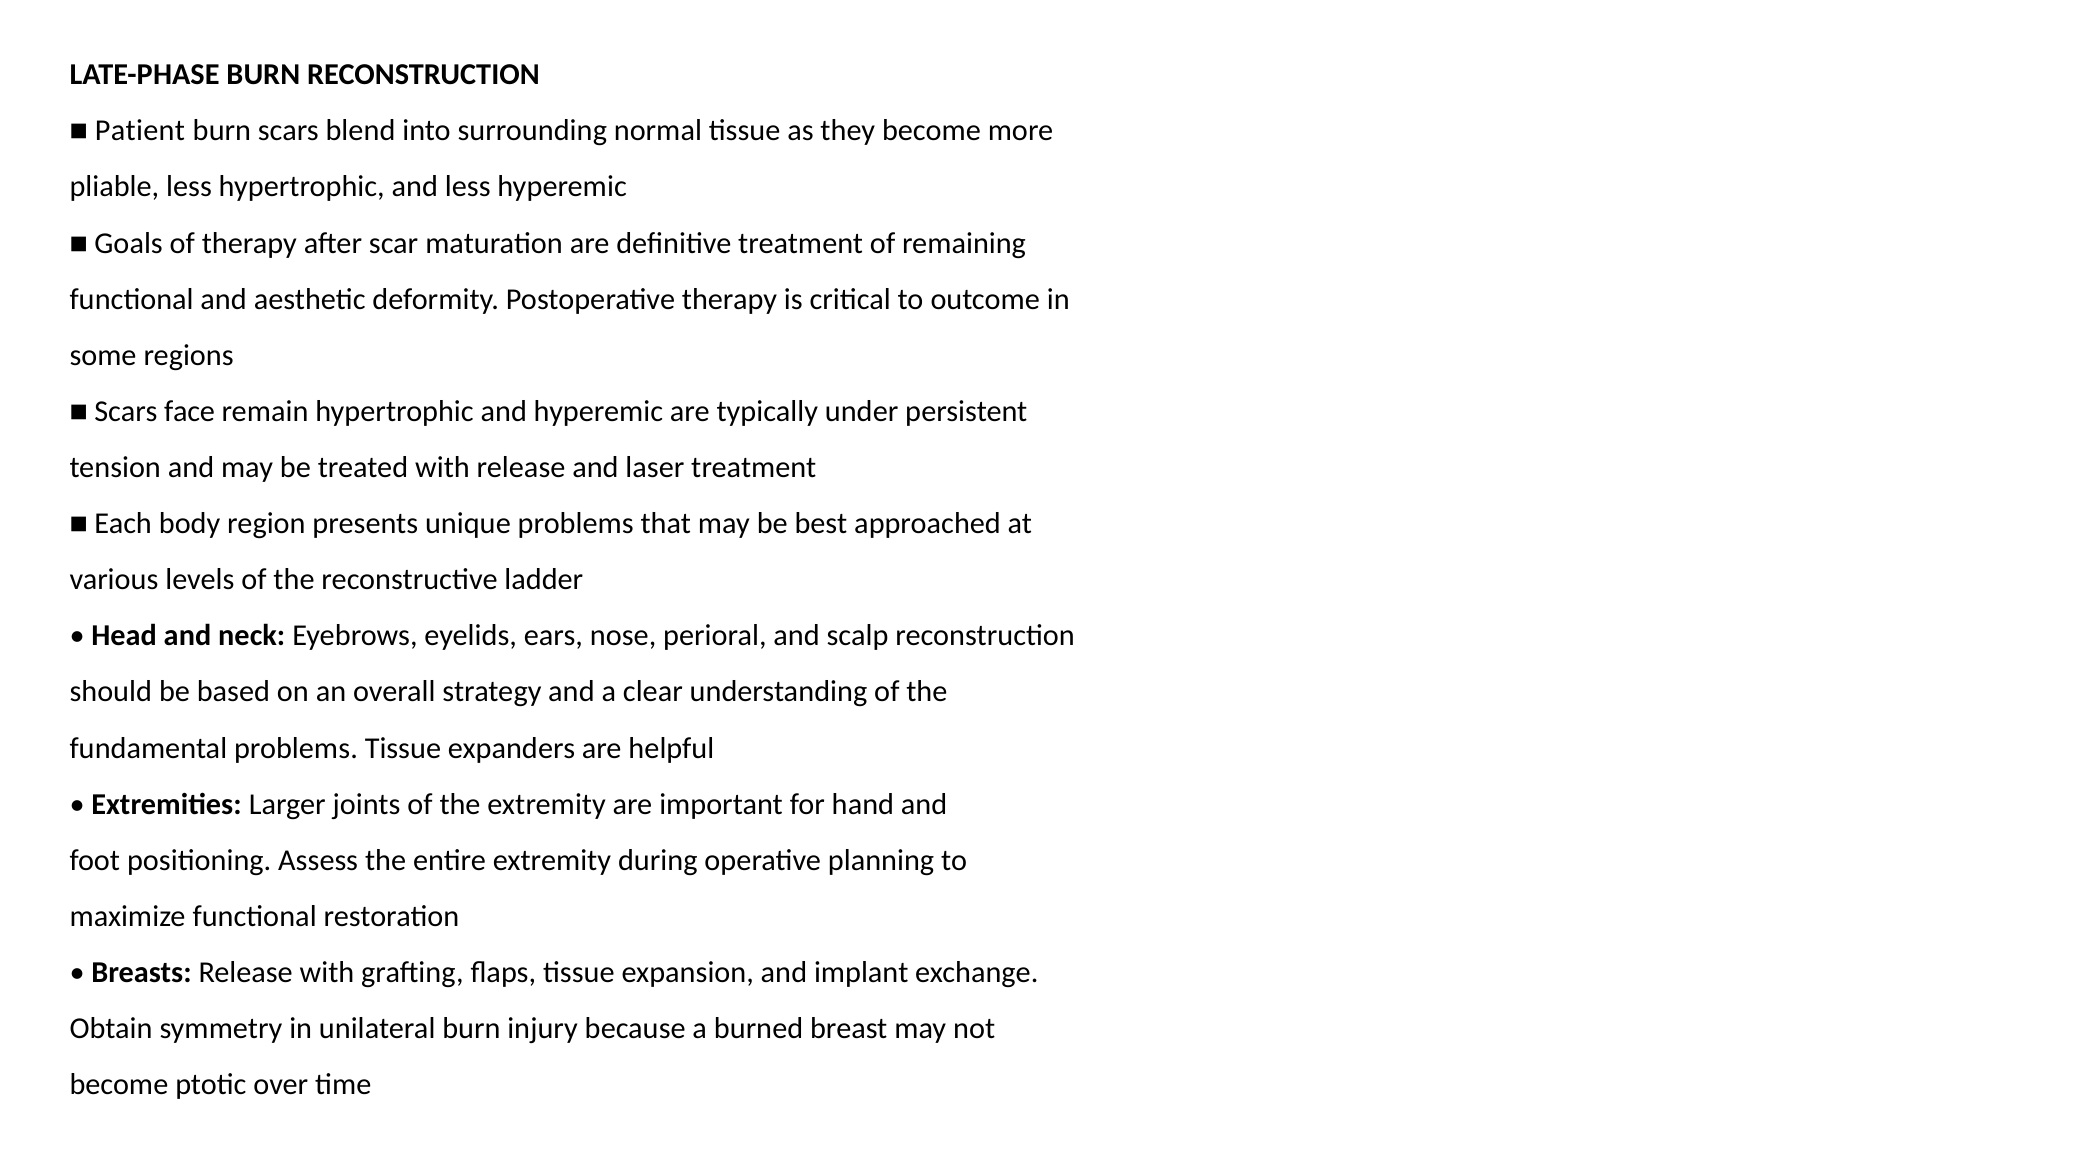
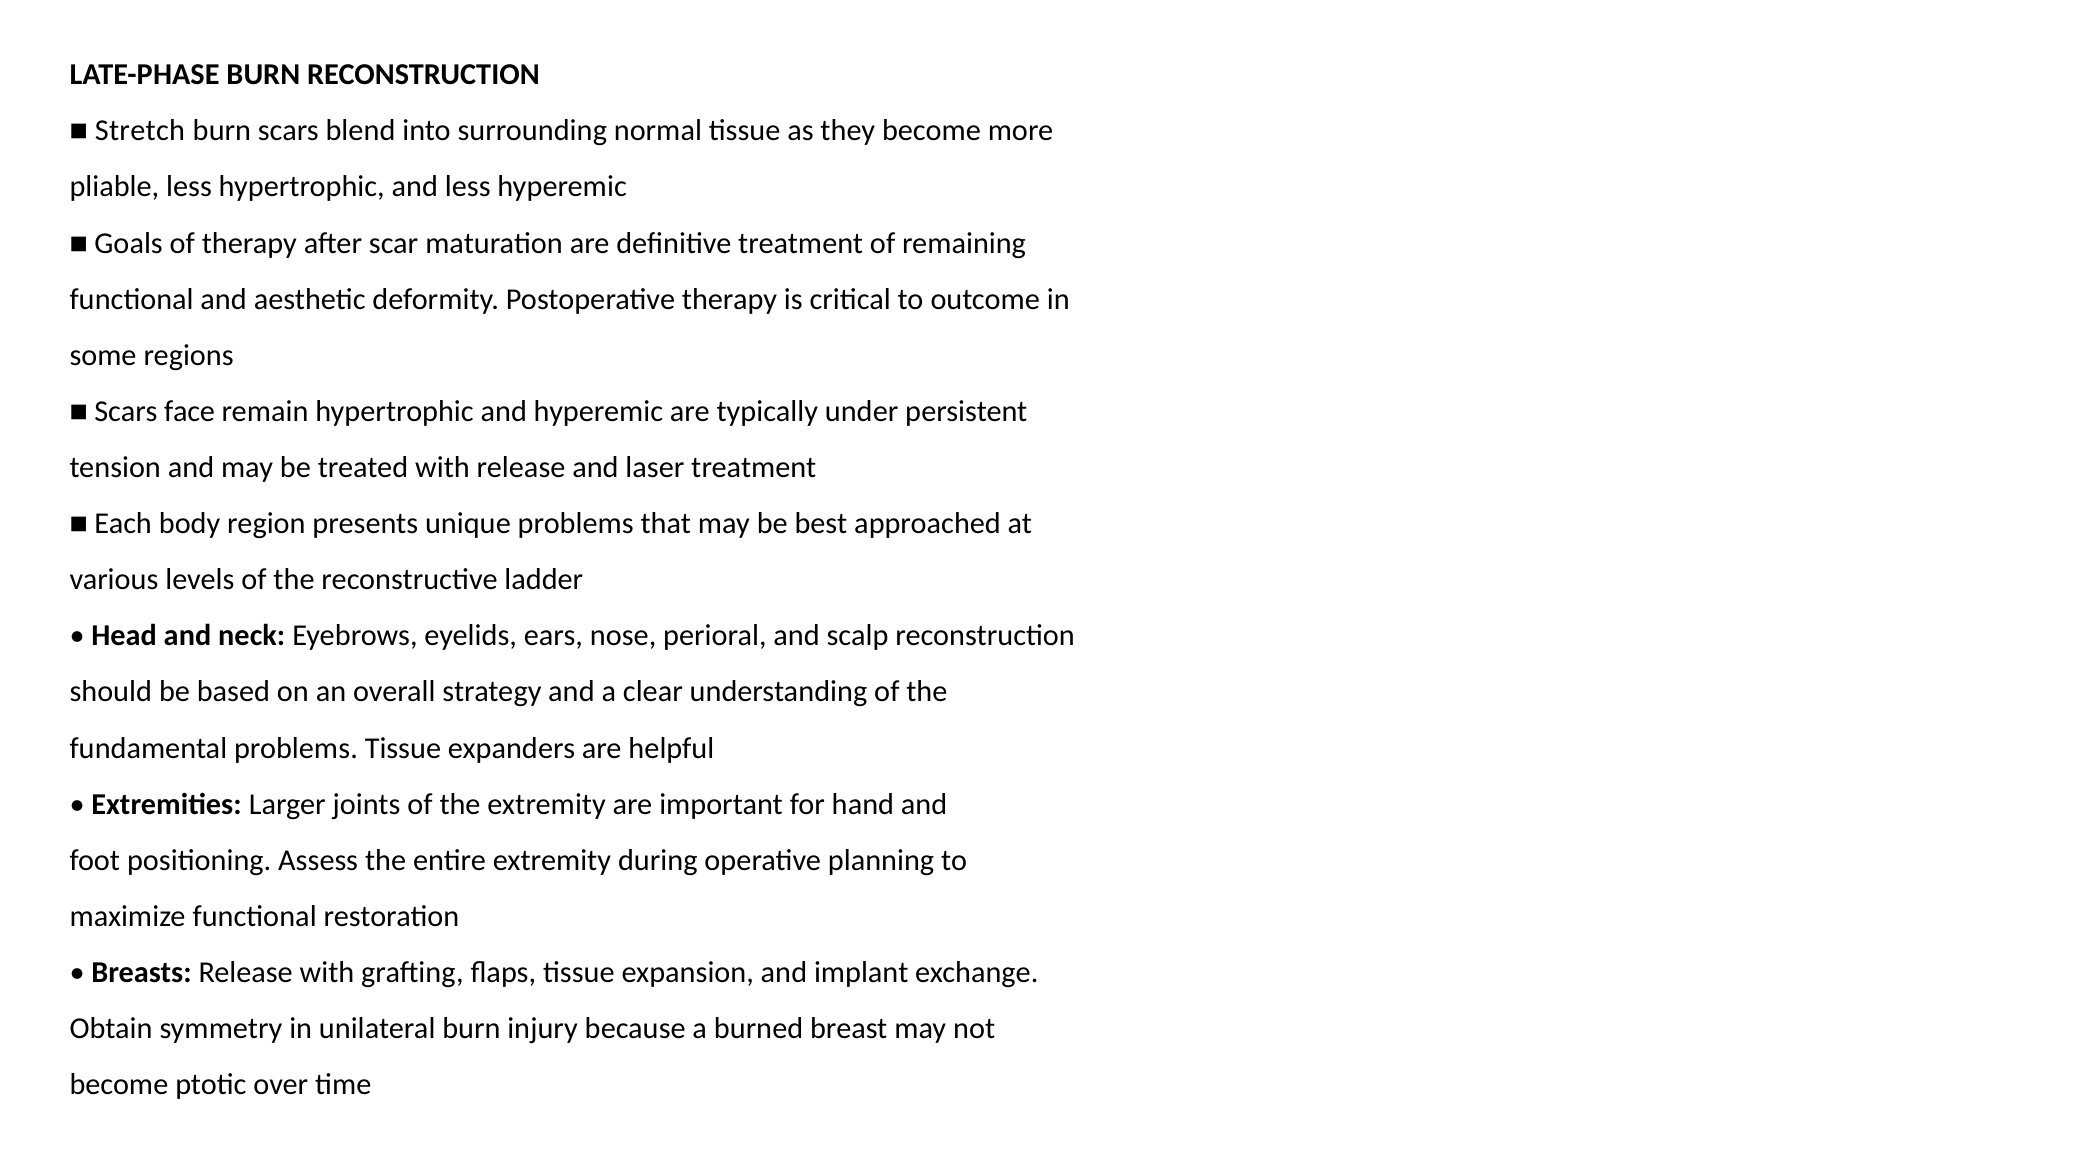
Patient: Patient -> Stretch (140, 131)
